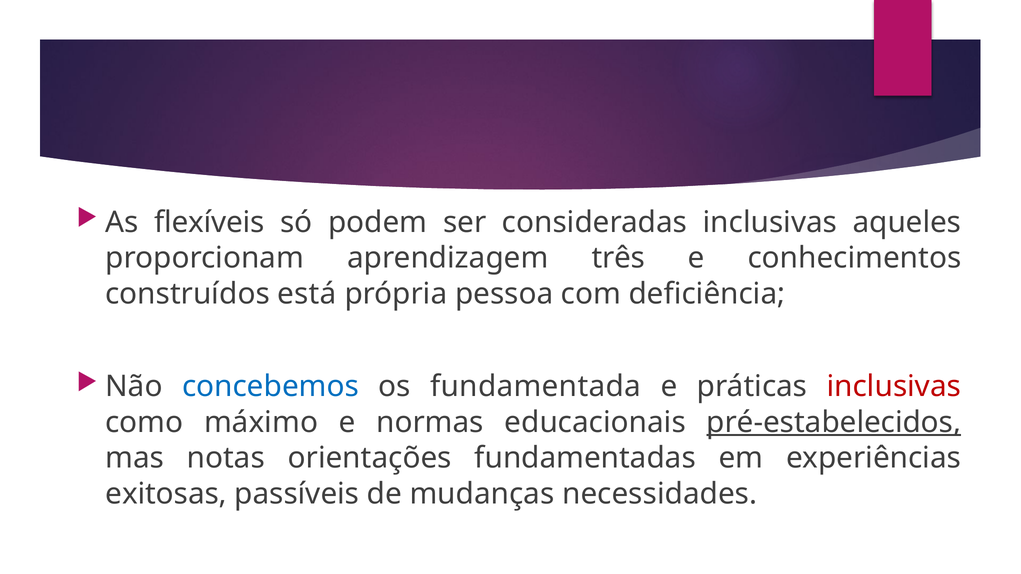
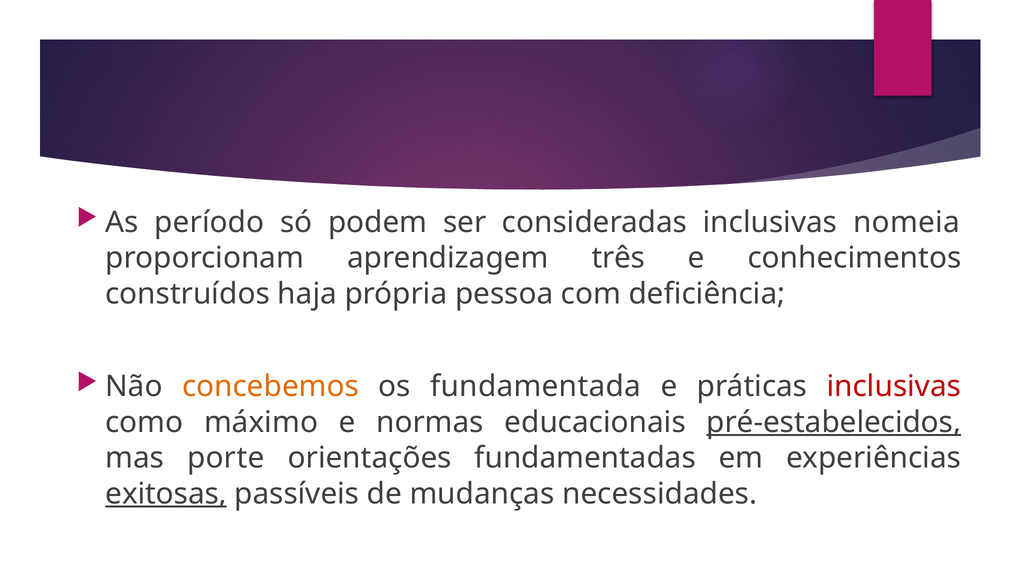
flexíveis: flexíveis -> período (209, 222)
aqueles: aqueles -> nomeia (907, 222)
está: está -> haja (307, 294)
concebemos colour: blue -> orange (270, 387)
notas: notas -> porte (226, 458)
exitosas underline: none -> present (166, 494)
